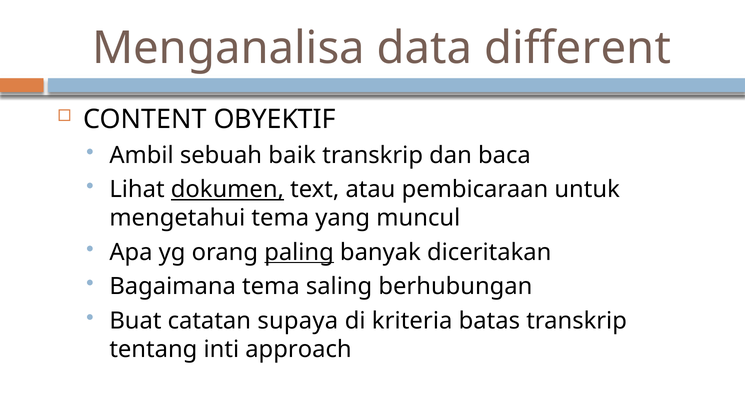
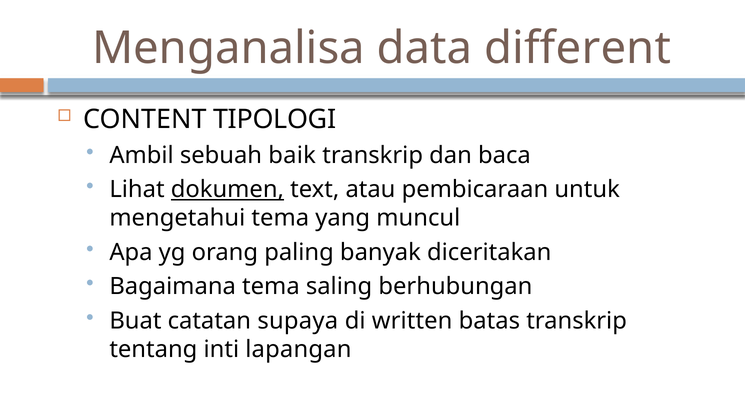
OBYEKTIF: OBYEKTIF -> TIPOLOGI (275, 119)
paling underline: present -> none (299, 252)
kriteria: kriteria -> written (412, 321)
approach: approach -> lapangan (298, 349)
